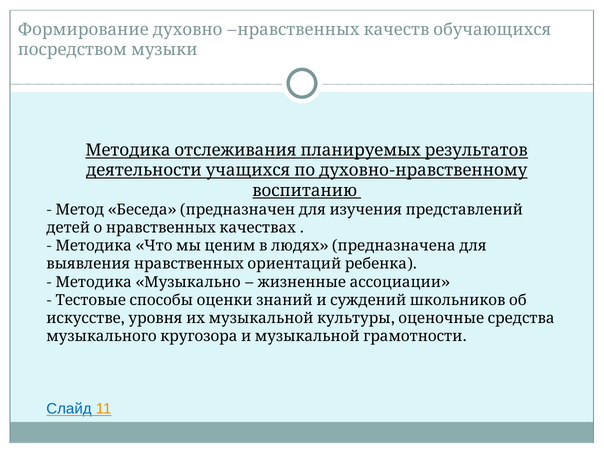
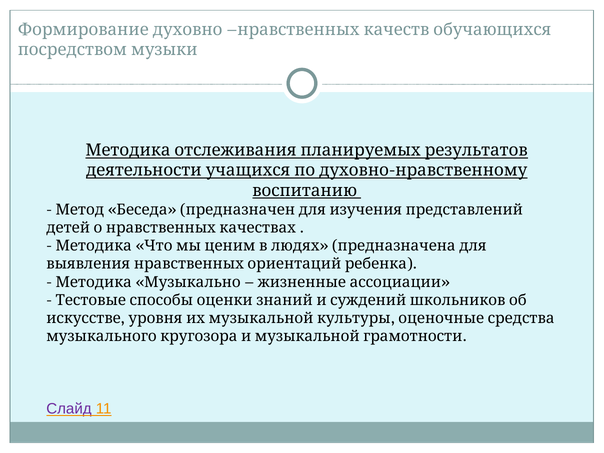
Слайд colour: blue -> purple (69, 409)
